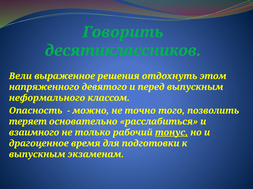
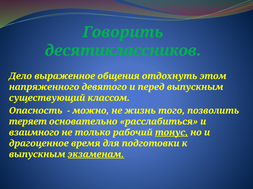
Вели: Вели -> Дело (20, 76)
решения: решения -> общения (119, 76)
неформального: неформального -> существующий (47, 98)
точно: точно -> жизнь (140, 111)
экзаменам underline: none -> present (96, 155)
